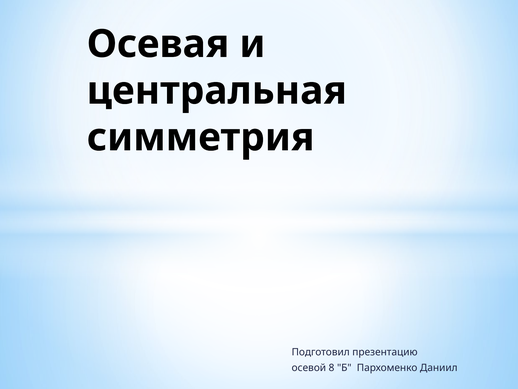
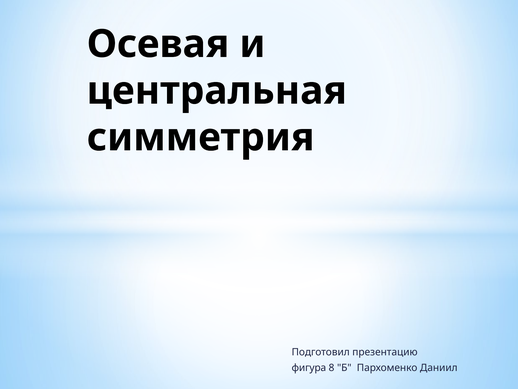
осевой: осевой -> фигура (309, 367)
